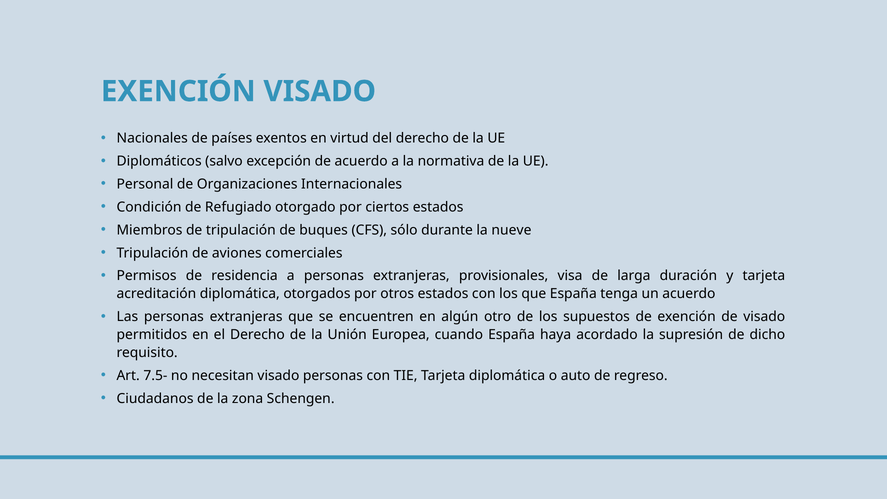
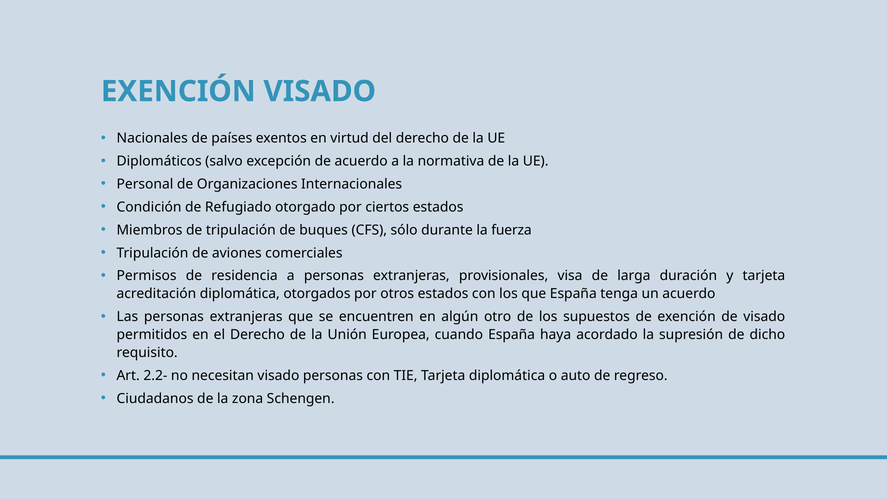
nueve: nueve -> fuerza (512, 230)
7.5-: 7.5- -> 2.2- (155, 376)
